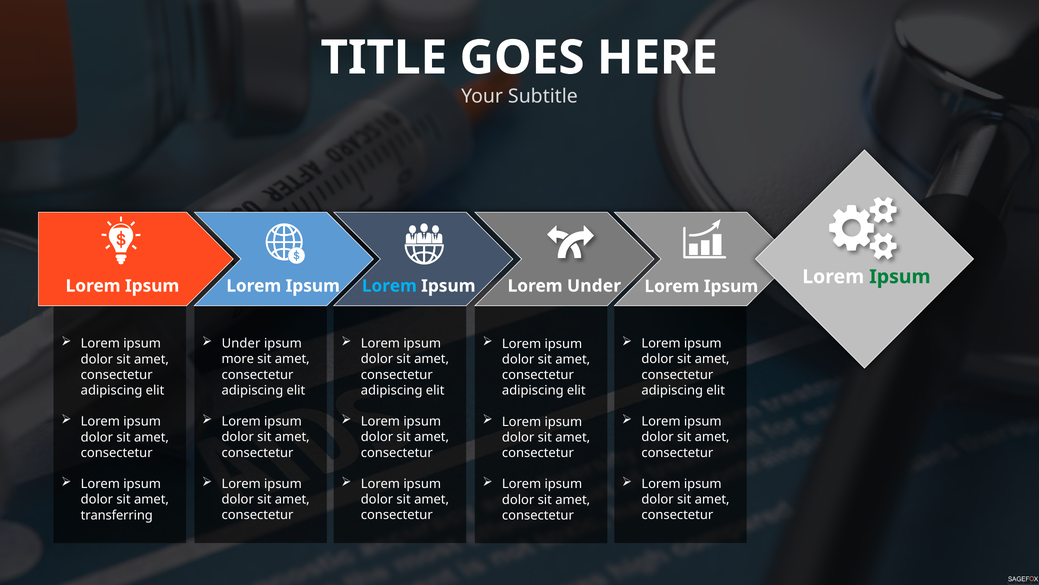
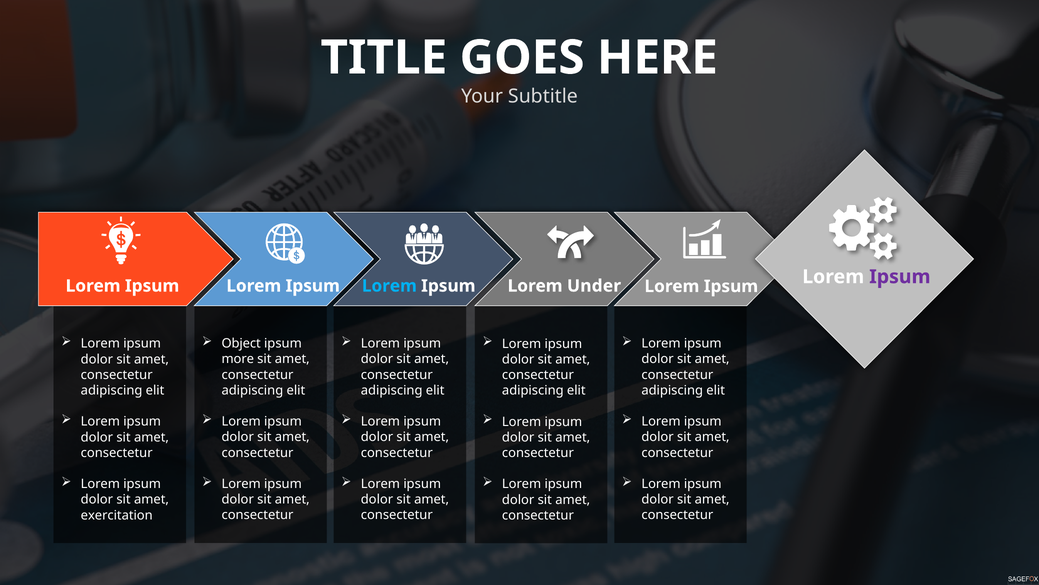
Ipsum colour: green -> purple (900, 276)
Under: Under -> Object (241, 343)
transferring: transferring -> exercitation (117, 515)
